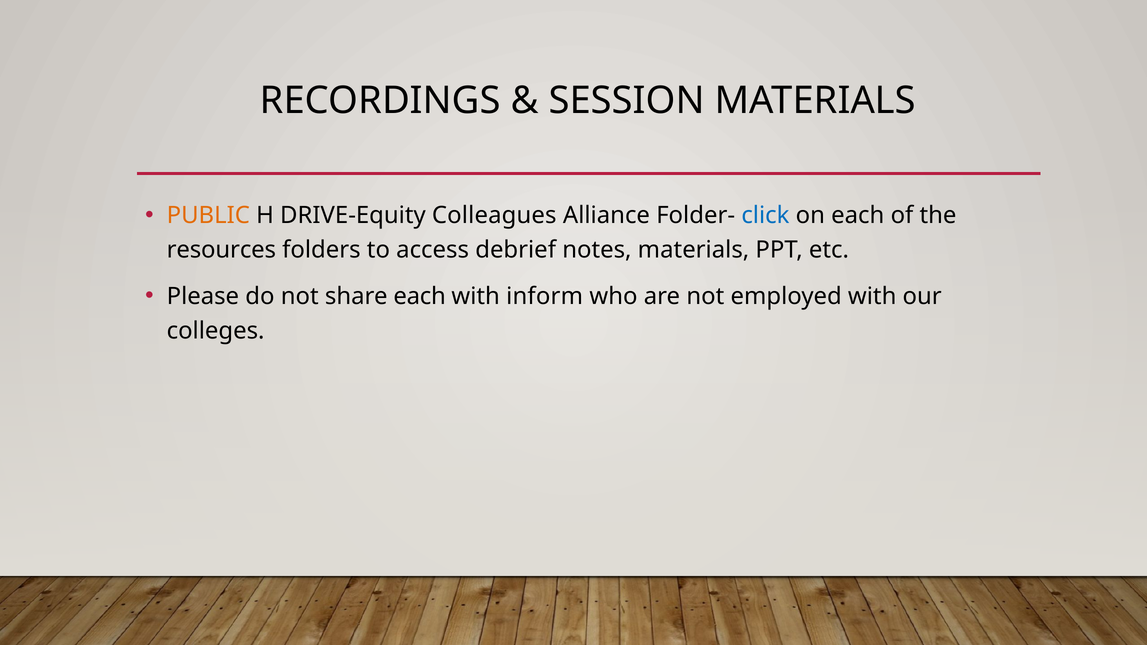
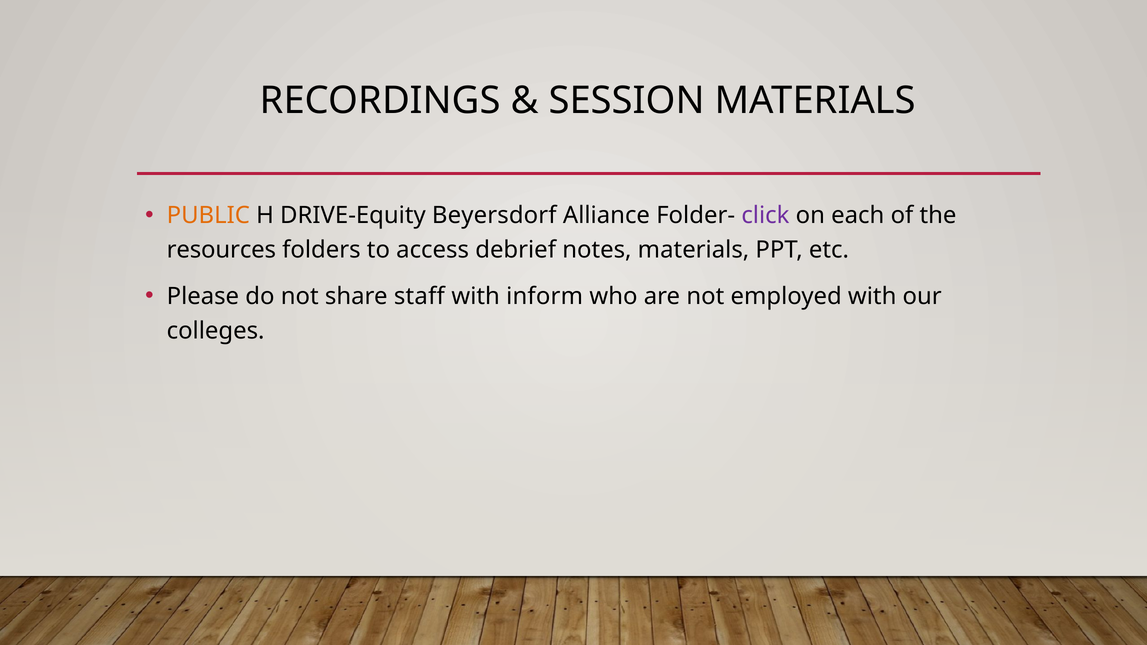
Colleagues: Colleagues -> Beyersdorf (494, 216)
click colour: blue -> purple (765, 216)
share each: each -> staff (419, 296)
